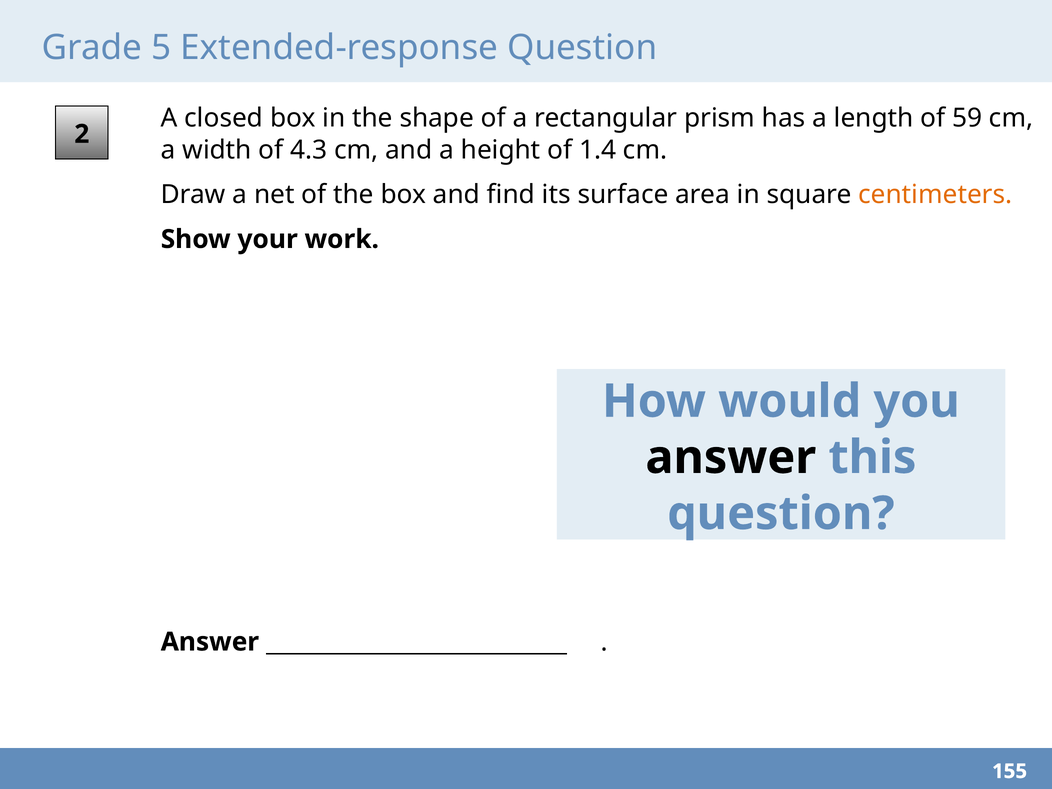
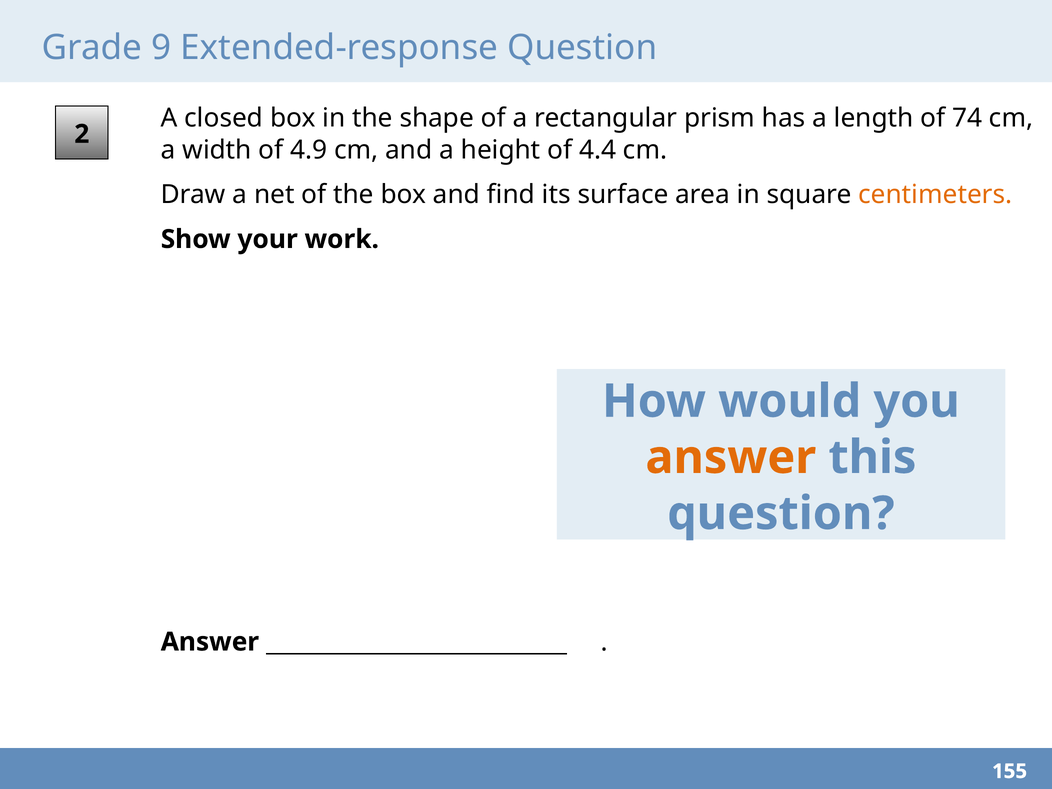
5: 5 -> 9 (161, 47)
59: 59 -> 74 (967, 118)
4.3: 4.3 -> 4.9 (309, 150)
1.4: 1.4 -> 4.4 (598, 150)
answer colour: black -> orange (731, 458)
